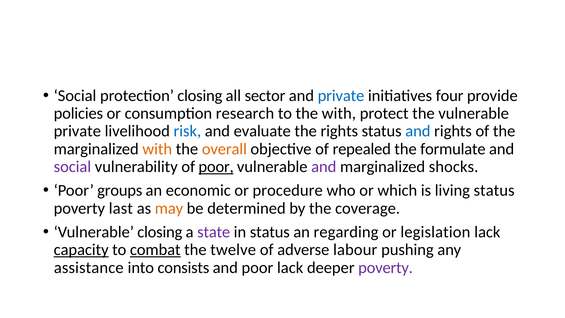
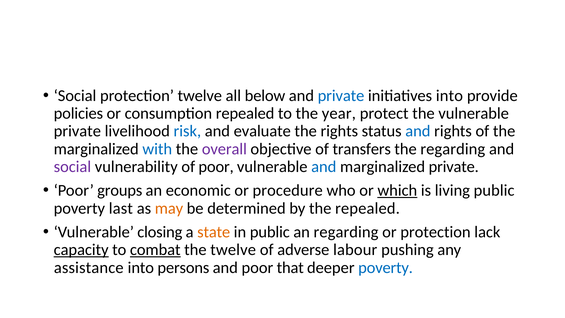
protection closing: closing -> twelve (200, 96)
sector: sector -> below (265, 96)
initiatives four: four -> into (449, 96)
consumption research: research -> repealed (245, 113)
the with: with -> year (339, 113)
with colour: orange -> blue (157, 149)
overall colour: orange -> purple (224, 149)
repealed: repealed -> transfers (362, 149)
the formulate: formulate -> regarding (453, 149)
poor underline: present -> none (216, 167)
and colour: purple -> blue (324, 167)
marginalized shocks: shocks -> private (454, 167)
which underline: none -> present (397, 190)
living status: status -> public (494, 190)
the coverage: coverage -> repealed (367, 208)
state colour: purple -> orange (214, 232)
in status: status -> public (270, 232)
or legislation: legislation -> protection (435, 232)
consists: consists -> persons (183, 268)
poor lack: lack -> that (290, 268)
poverty colour: purple -> blue (386, 268)
